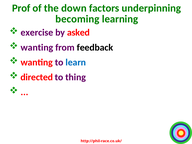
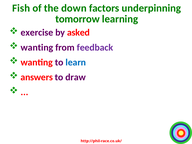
Prof: Prof -> Fish (21, 8)
becoming: becoming -> tomorrow (77, 19)
feedback colour: black -> purple (95, 47)
directed: directed -> answers (37, 77)
thing: thing -> draw (76, 77)
